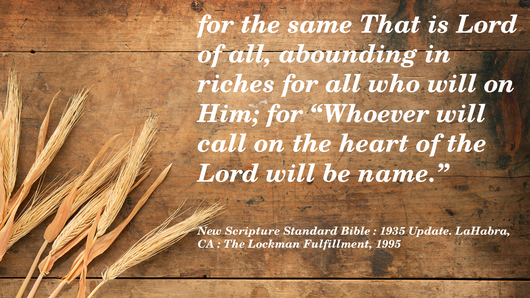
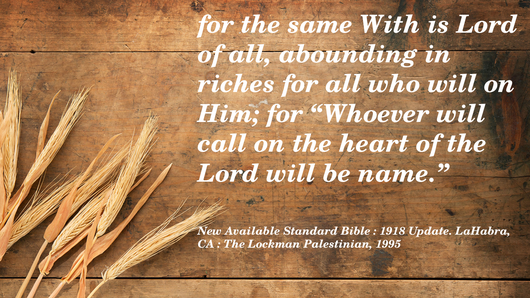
That: That -> With (390, 25)
Scripture: Scripture -> Available (253, 231)
1935: 1935 -> 1918 (393, 231)
Fulfillment: Fulfillment -> Palestinian (338, 244)
